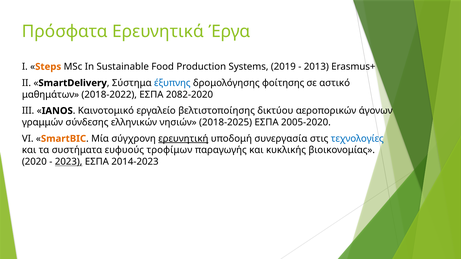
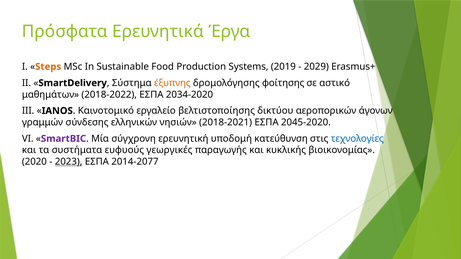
2013: 2013 -> 2029 (316, 67)
έξυπνης colour: blue -> orange (172, 83)
2082-2020: 2082-2020 -> 2034-2020 (190, 95)
2018-2025: 2018-2025 -> 2018-2021 (226, 122)
2005-2020: 2005-2020 -> 2045-2020 (306, 122)
SmartBIC colour: orange -> purple (63, 139)
ερευνητική underline: present -> none (183, 139)
συνεργασία: συνεργασία -> κατεύθυνση (281, 139)
τροφίμων: τροφίμων -> γεωργικές (169, 150)
2014-2023: 2014-2023 -> 2014-2077 (135, 162)
